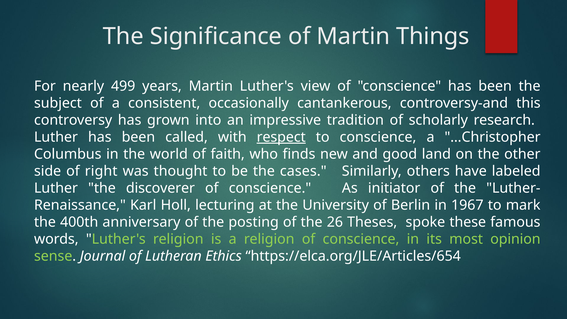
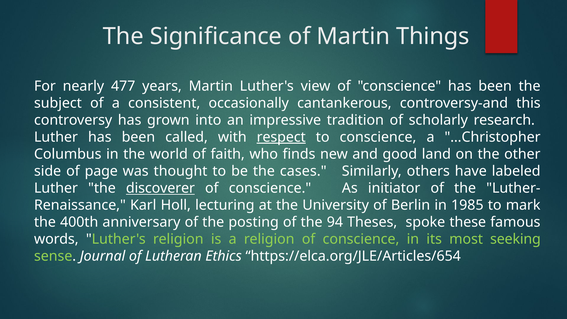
499: 499 -> 477 (123, 86)
right: right -> page (101, 171)
discoverer underline: none -> present (160, 188)
1967: 1967 -> 1985 (467, 205)
26: 26 -> 94 (335, 222)
opinion: opinion -> seeking (515, 239)
